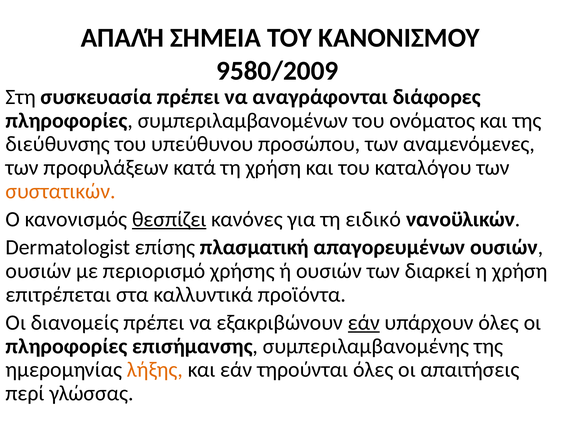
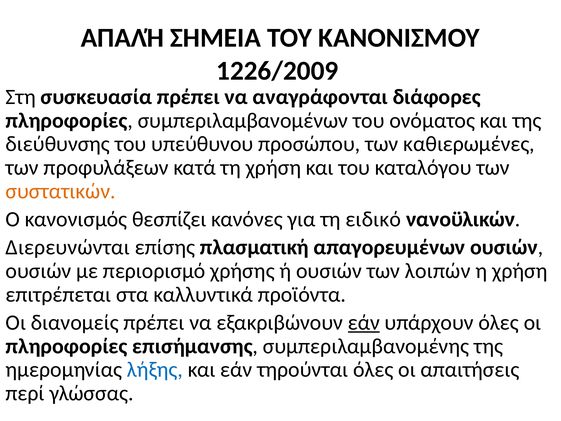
9580/2009: 9580/2009 -> 1226/2009 (277, 71)
αναμενόμενες: αναμενόμενες -> καθιερωμένες (469, 144)
θεσπίζει underline: present -> none (169, 219)
Dermatologist: Dermatologist -> Διερευνώνται (68, 247)
διαρκεί: διαρκεί -> λοιπών (438, 271)
λήξης colour: orange -> blue (155, 370)
